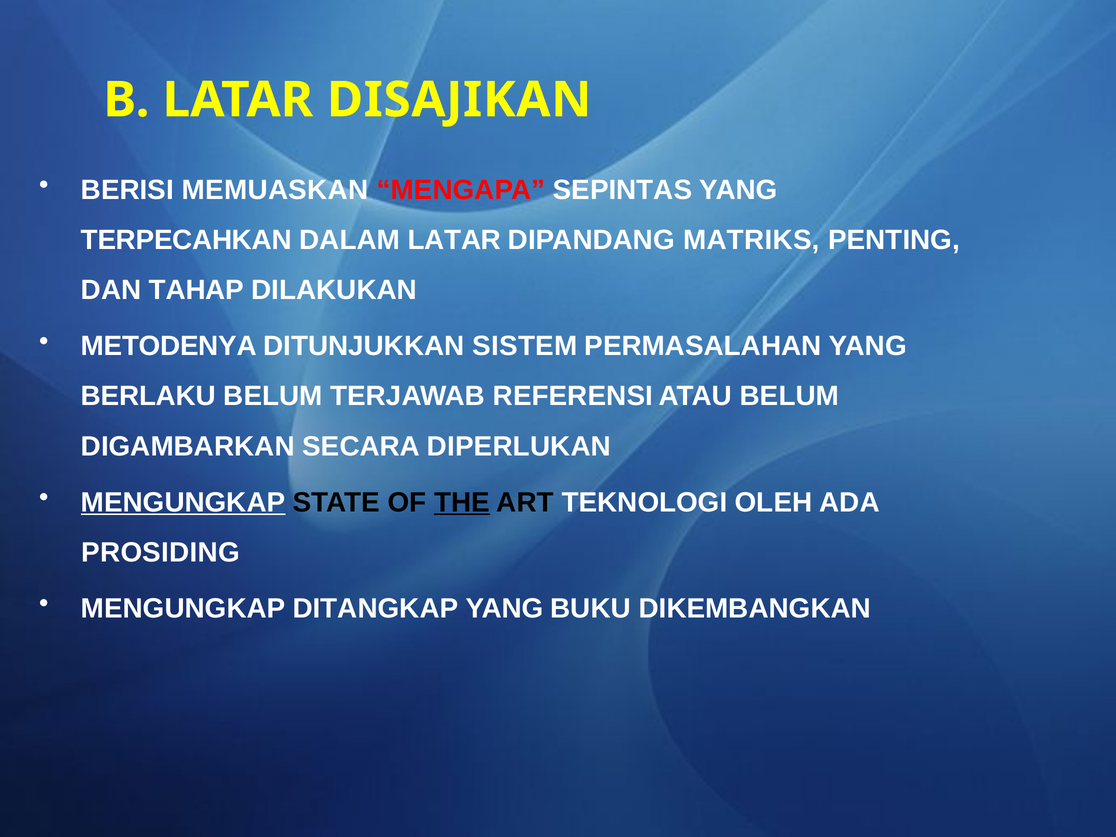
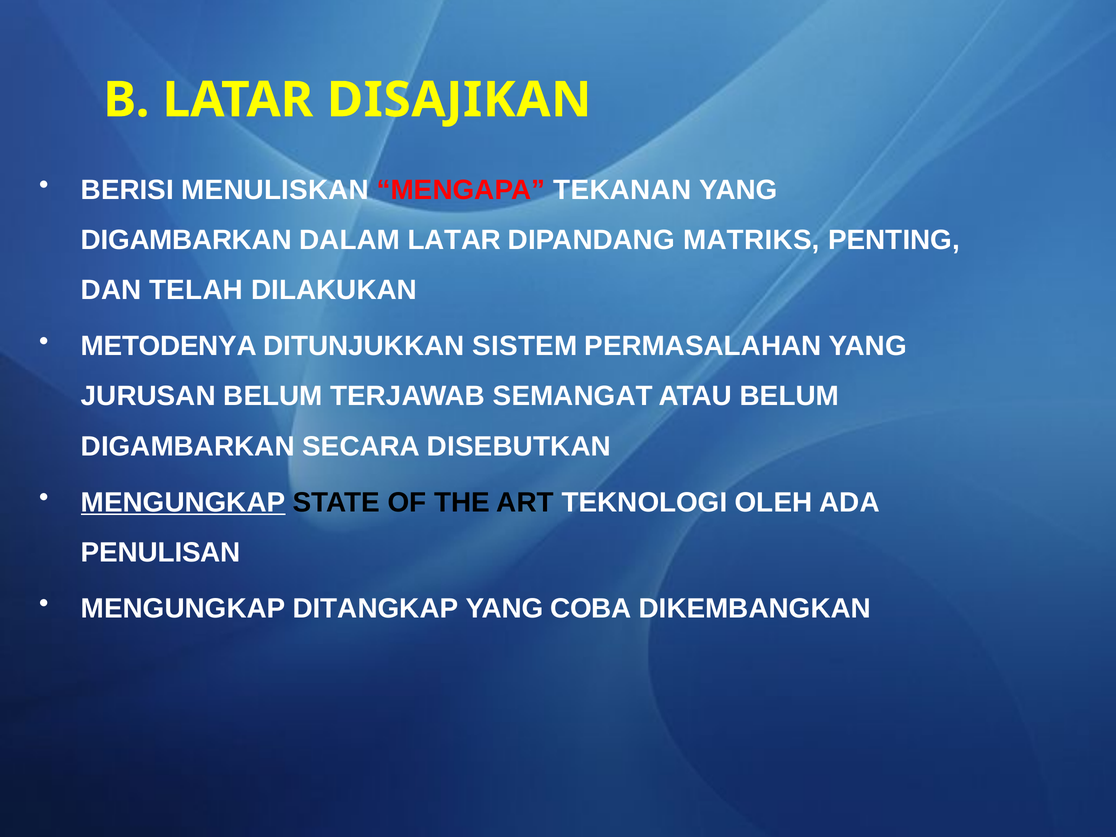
MEMUASKAN: MEMUASKAN -> MENULISKAN (275, 190)
SEPINTAS: SEPINTAS -> TEKANAN (622, 190)
TERPECAHKAN: TERPECAHKAN -> DIGAMBARKAN (186, 240)
TAHAP: TAHAP -> TELAH (196, 290)
BERLAKU: BERLAKU -> JURUSAN (148, 396)
REFERENSI: REFERENSI -> SEMANGAT (573, 396)
DIPERLUKAN: DIPERLUKAN -> DISEBUTKAN (519, 447)
THE underline: present -> none (462, 502)
PROSIDING: PROSIDING -> PENULISAN (161, 553)
BUKU: BUKU -> COBA (591, 608)
